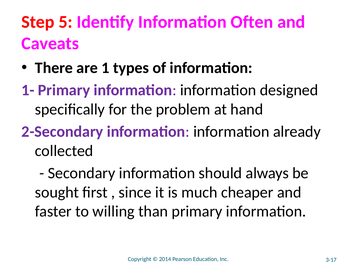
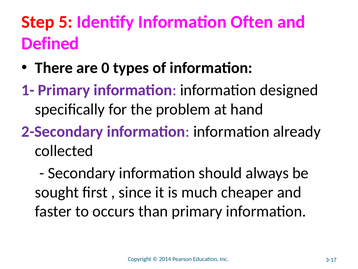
Caveats: Caveats -> Defined (50, 43)
1: 1 -> 0 (105, 68)
willing: willing -> occurs (114, 211)
